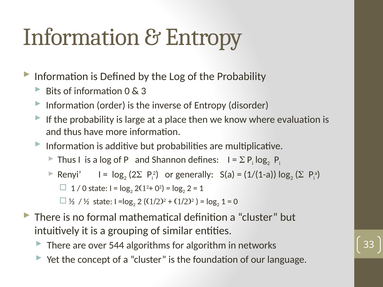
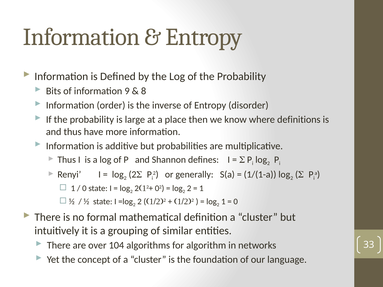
information 0: 0 -> 9 (127, 91)
3: 3 -> 8 (144, 91)
evaluation: evaluation -> definitions (299, 120)
544: 544 -> 104 (116, 246)
